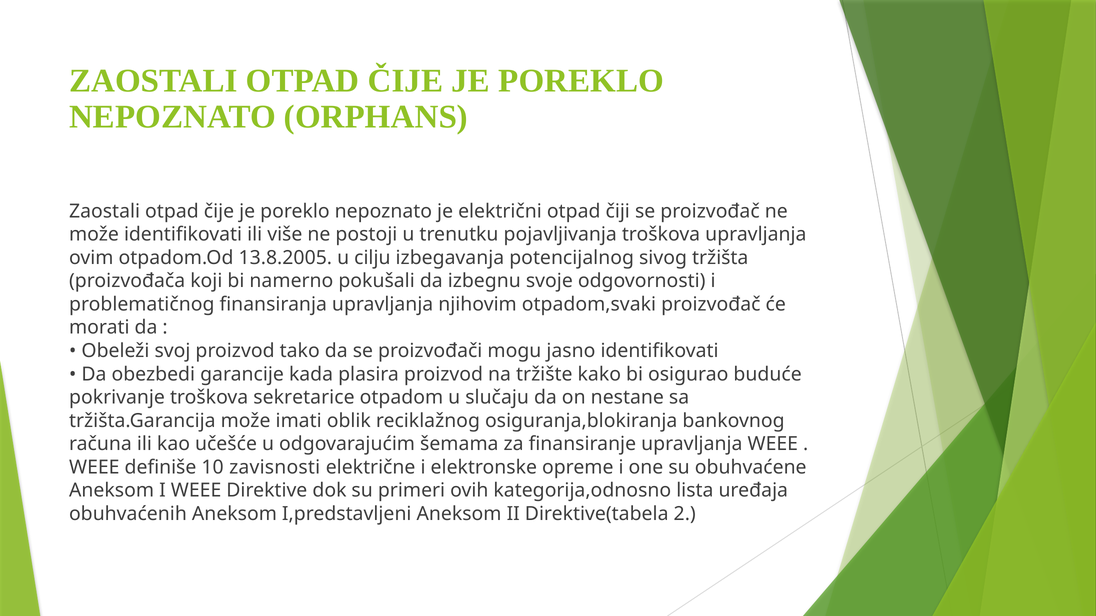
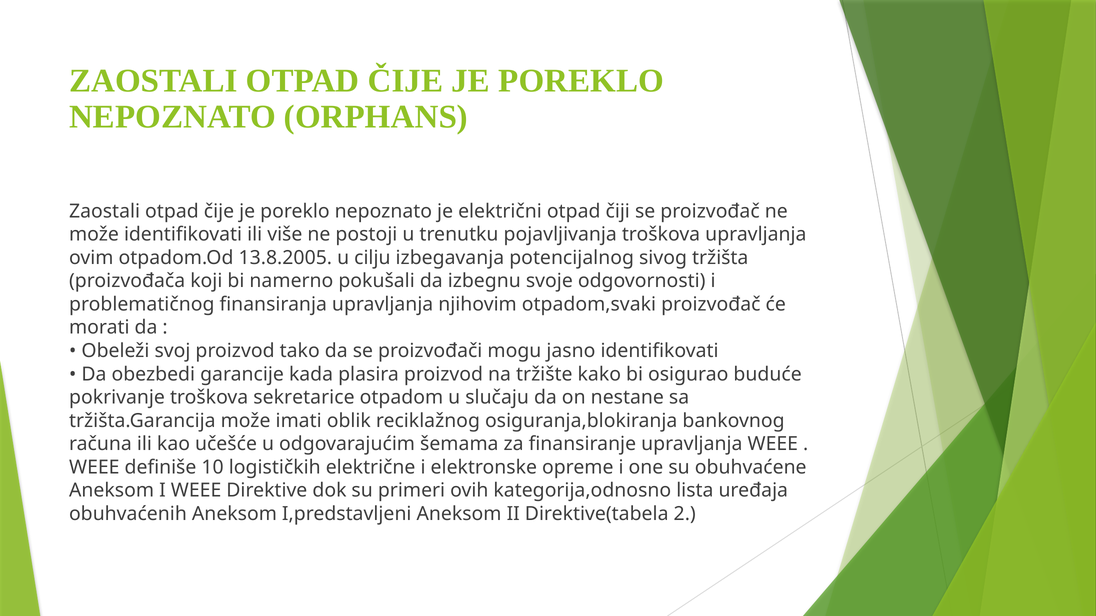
zavisnosti: zavisnosti -> logističkih (275, 468)
